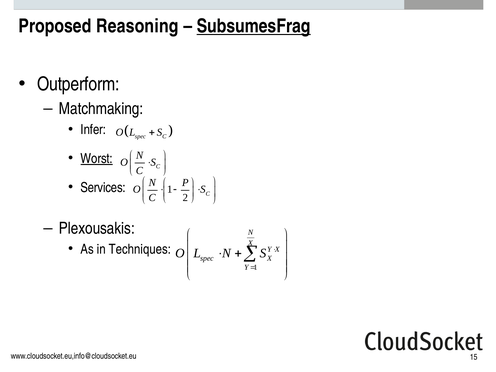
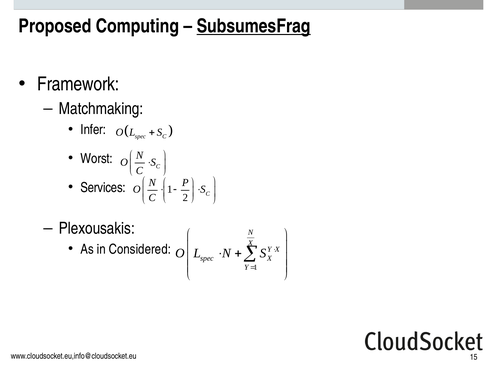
Reasoning: Reasoning -> Computing (137, 26)
Outperform: Outperform -> Framework (78, 84)
Worst underline: present -> none (97, 159)
Techniques: Techniques -> Considered (140, 249)
